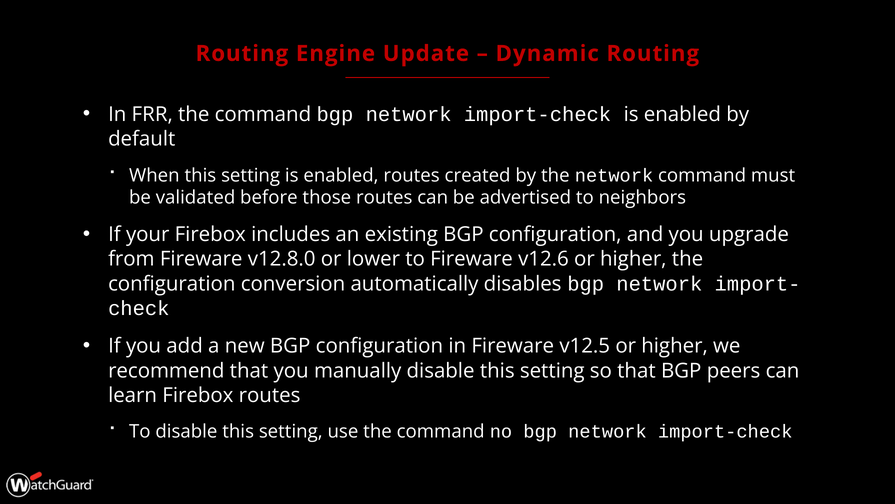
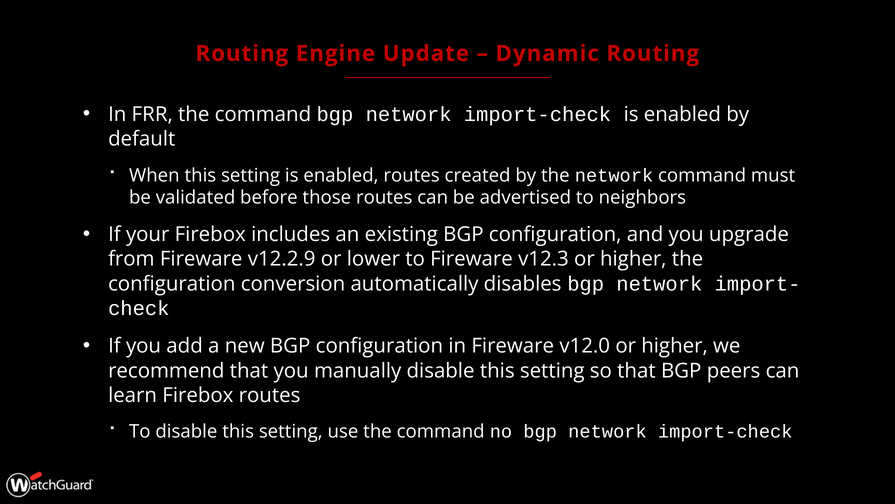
v12.8.0: v12.8.0 -> v12.2.9 (282, 259)
v12.6: v12.6 -> v12.3 (543, 259)
v12.5: v12.5 -> v12.0 (585, 346)
